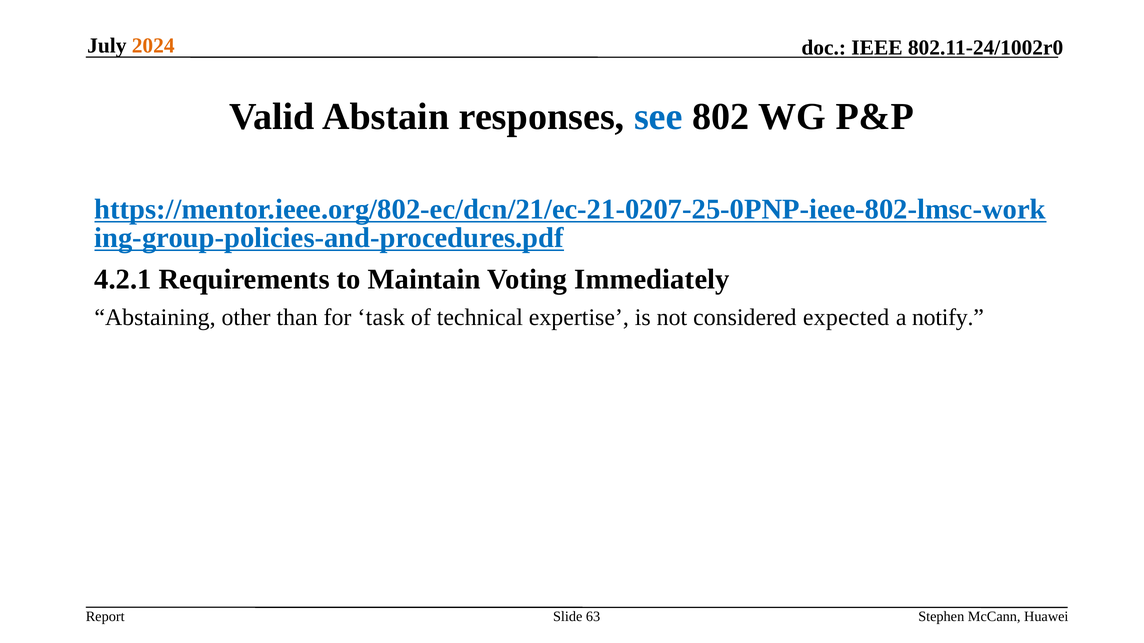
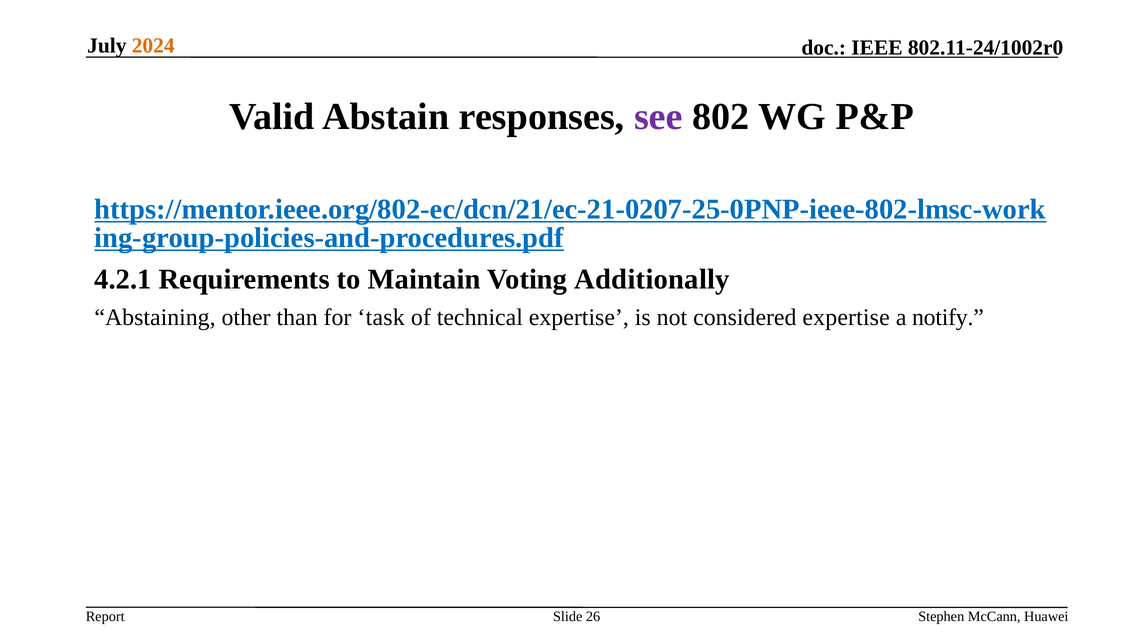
see colour: blue -> purple (658, 117)
Immediately: Immediately -> Additionally (652, 279)
considered expected: expected -> expertise (846, 318)
63: 63 -> 26 (593, 617)
